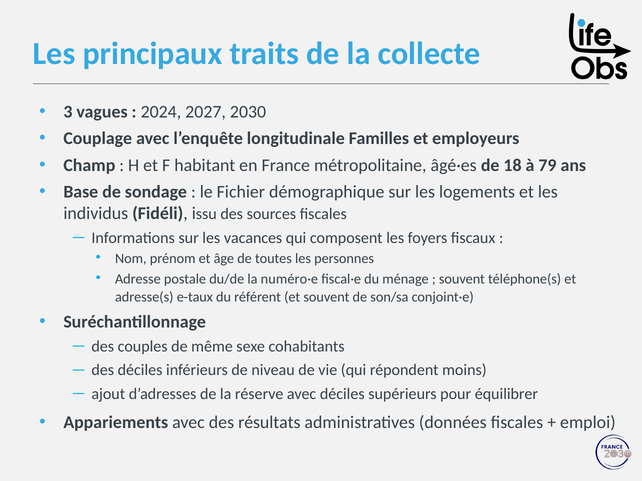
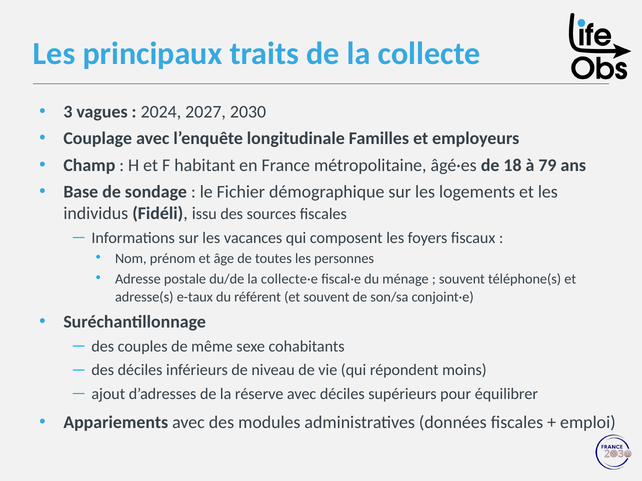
numéro·e: numéro·e -> collecte·e (289, 279)
résultats: résultats -> modules (269, 423)
